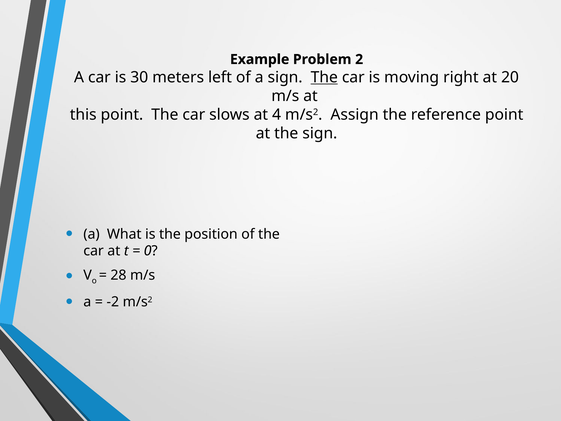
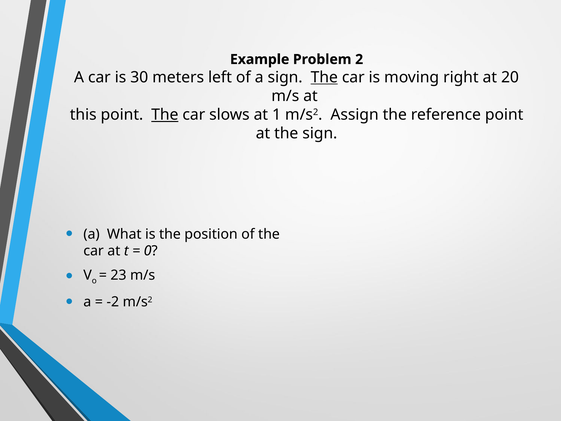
The underline: none -> present (165, 115)
4: 4 -> 1 (277, 115)
28: 28 -> 23 (118, 275)
